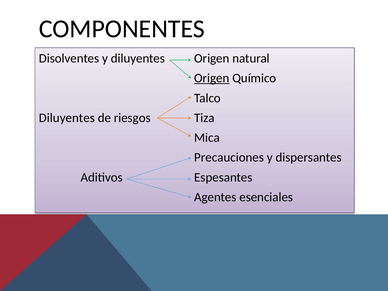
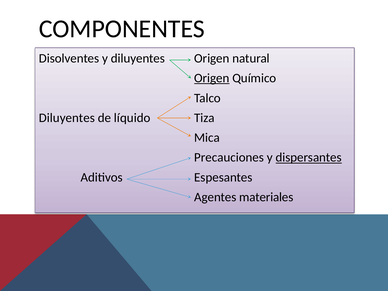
riesgos: riesgos -> líquido (132, 118)
dispersantes underline: none -> present (309, 157)
esenciales: esenciales -> materiales (266, 197)
